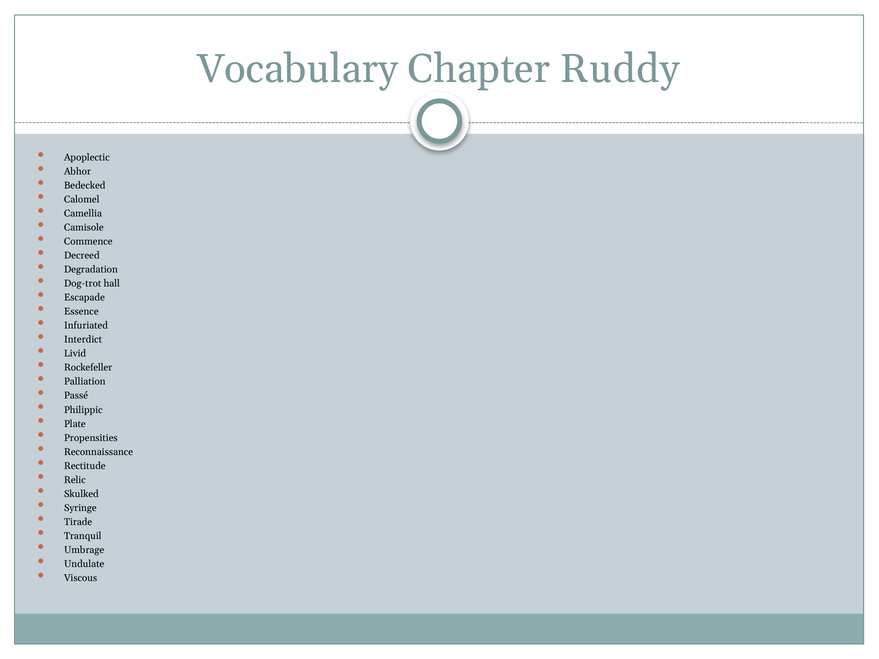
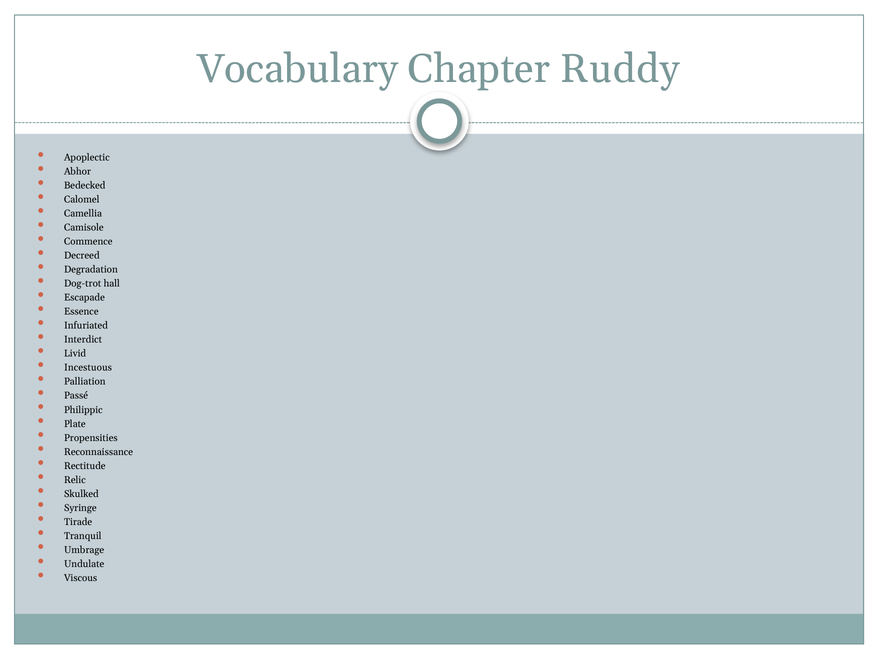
Rockefeller: Rockefeller -> Incestuous (88, 368)
